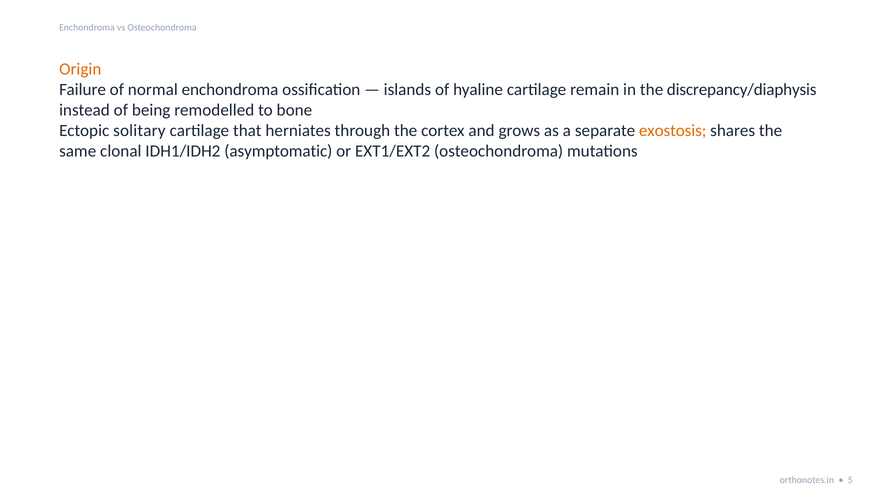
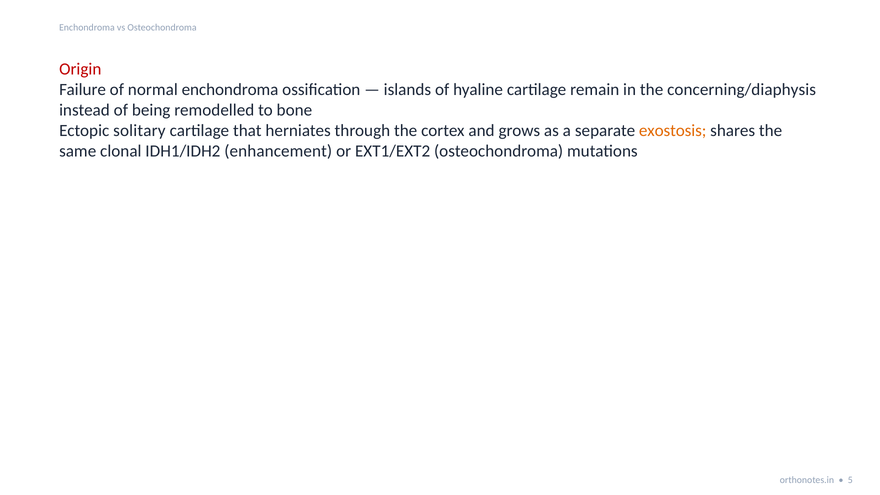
Origin colour: orange -> red (80, 69)
discrepancy/diaphysis: discrepancy/diaphysis -> concerning/diaphysis (742, 90)
asymptomatic: asymptomatic -> enhancement (278, 151)
